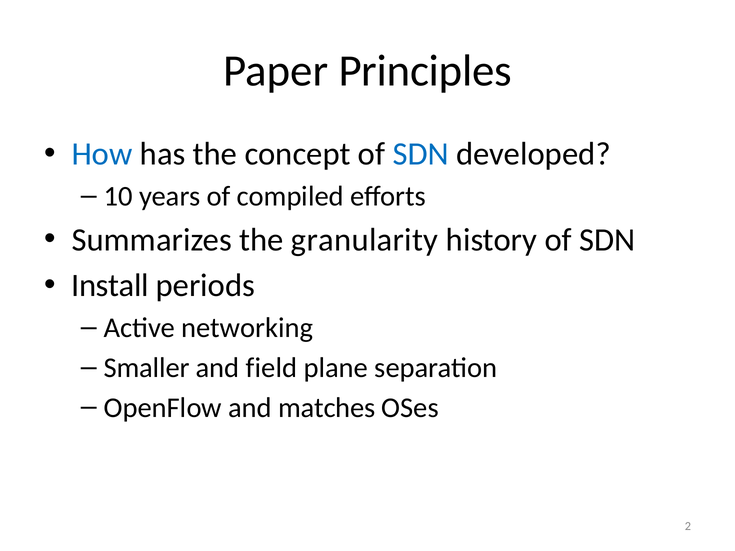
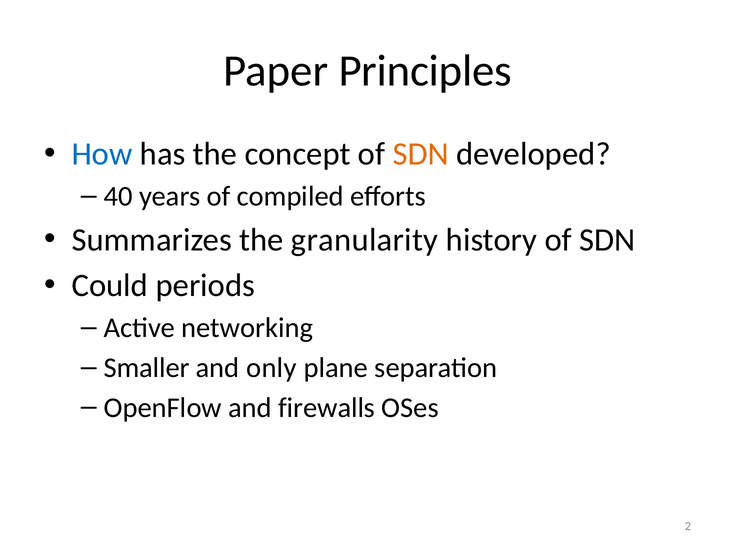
SDN colour: blue -> orange (421, 154)
10: 10 -> 40 (118, 196)
Install: Install -> Could (110, 286)
field: field -> only (271, 368)
matches: matches -> firewalls (327, 408)
